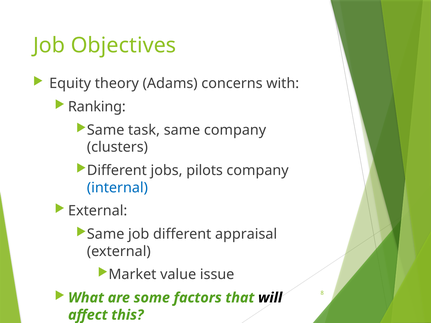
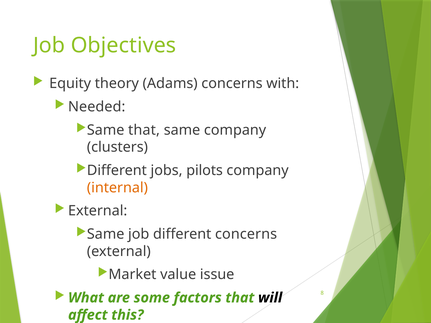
Ranking: Ranking -> Needed (97, 107)
Same task: task -> that (144, 130)
internal colour: blue -> orange (117, 188)
different appraisal: appraisal -> concerns (246, 234)
